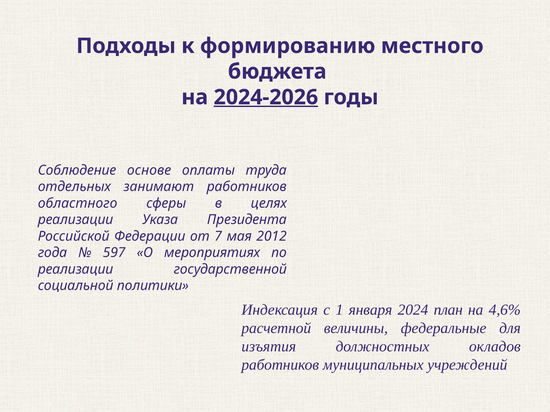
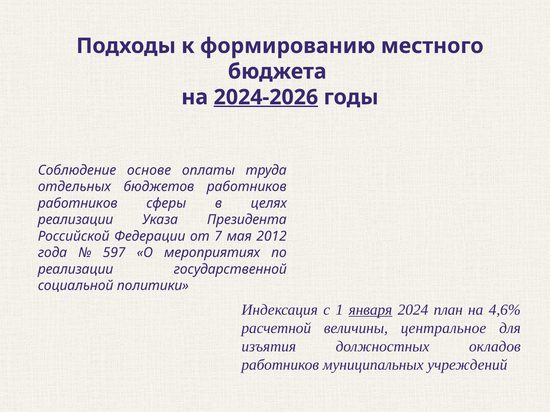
занимают: занимают -> бюджетов (159, 187)
областного: областного -> работников (78, 204)
января underline: none -> present (370, 310)
федеральные: федеральные -> центральное (444, 328)
